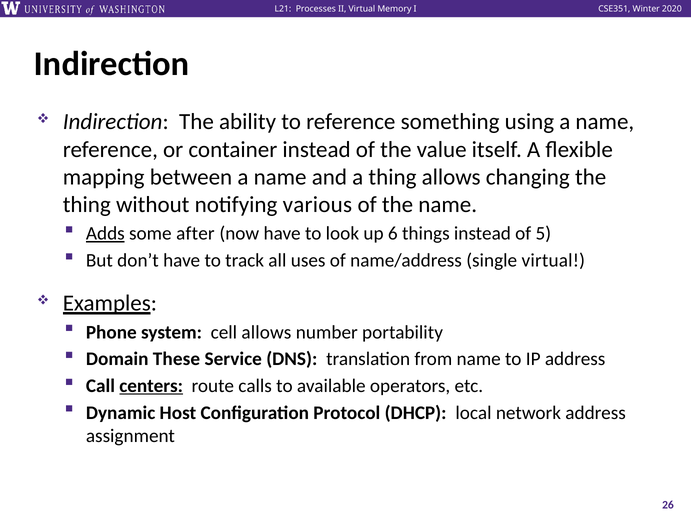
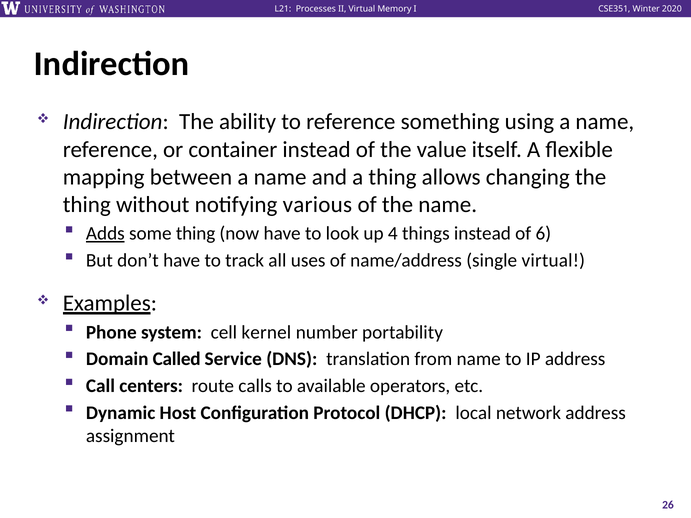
some after: after -> thing (196, 234)
6: 6 -> 4 (393, 234)
5: 5 -> 6 (543, 234)
cell allows: allows -> kernel (266, 332)
These: These -> Called (177, 359)
centers underline: present -> none (151, 386)
